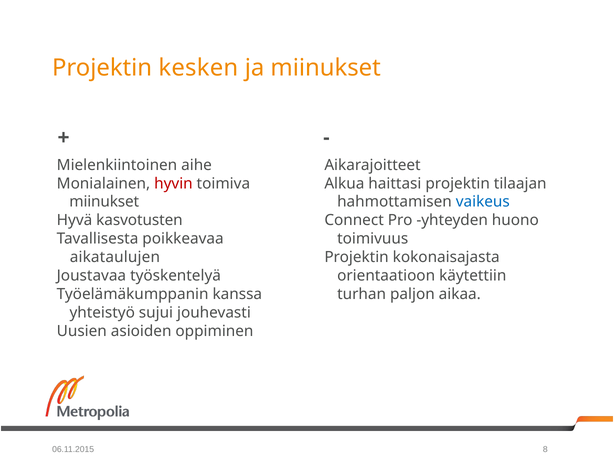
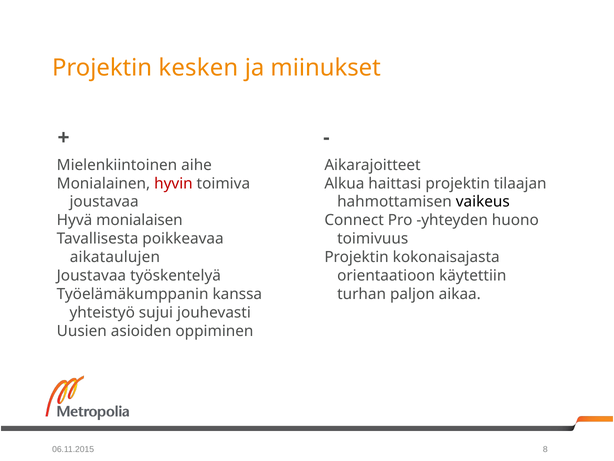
miinukset: miinukset -> joustavaa (104, 202)
vaikeus colour: blue -> black (483, 202)
kasvotusten: kasvotusten -> monialaisen (139, 220)
